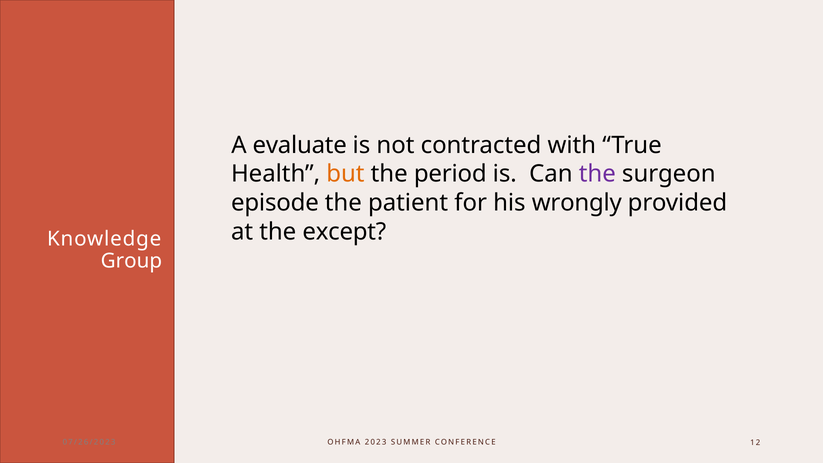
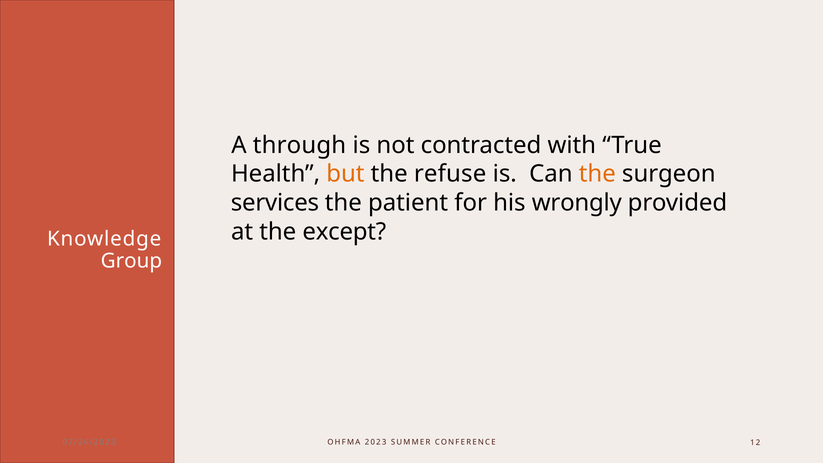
evaluate: evaluate -> through (300, 145)
period: period -> refuse (450, 174)
the colour: purple -> orange (597, 174)
episode: episode -> services (275, 203)
